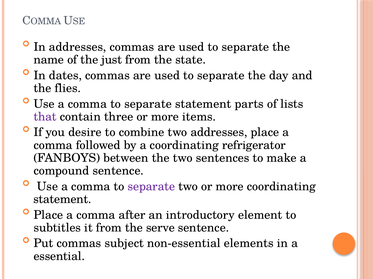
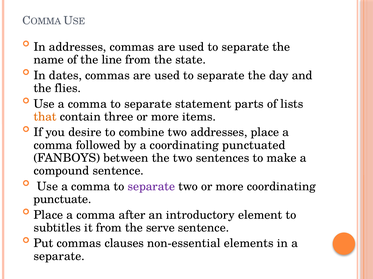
just: just -> line (112, 60)
that colour: purple -> orange (45, 117)
refrigerator: refrigerator -> punctuated (254, 146)
statement: statement -> punctuate (62, 200)
subject: subject -> clauses (124, 244)
essential: essential -> separate (59, 257)
